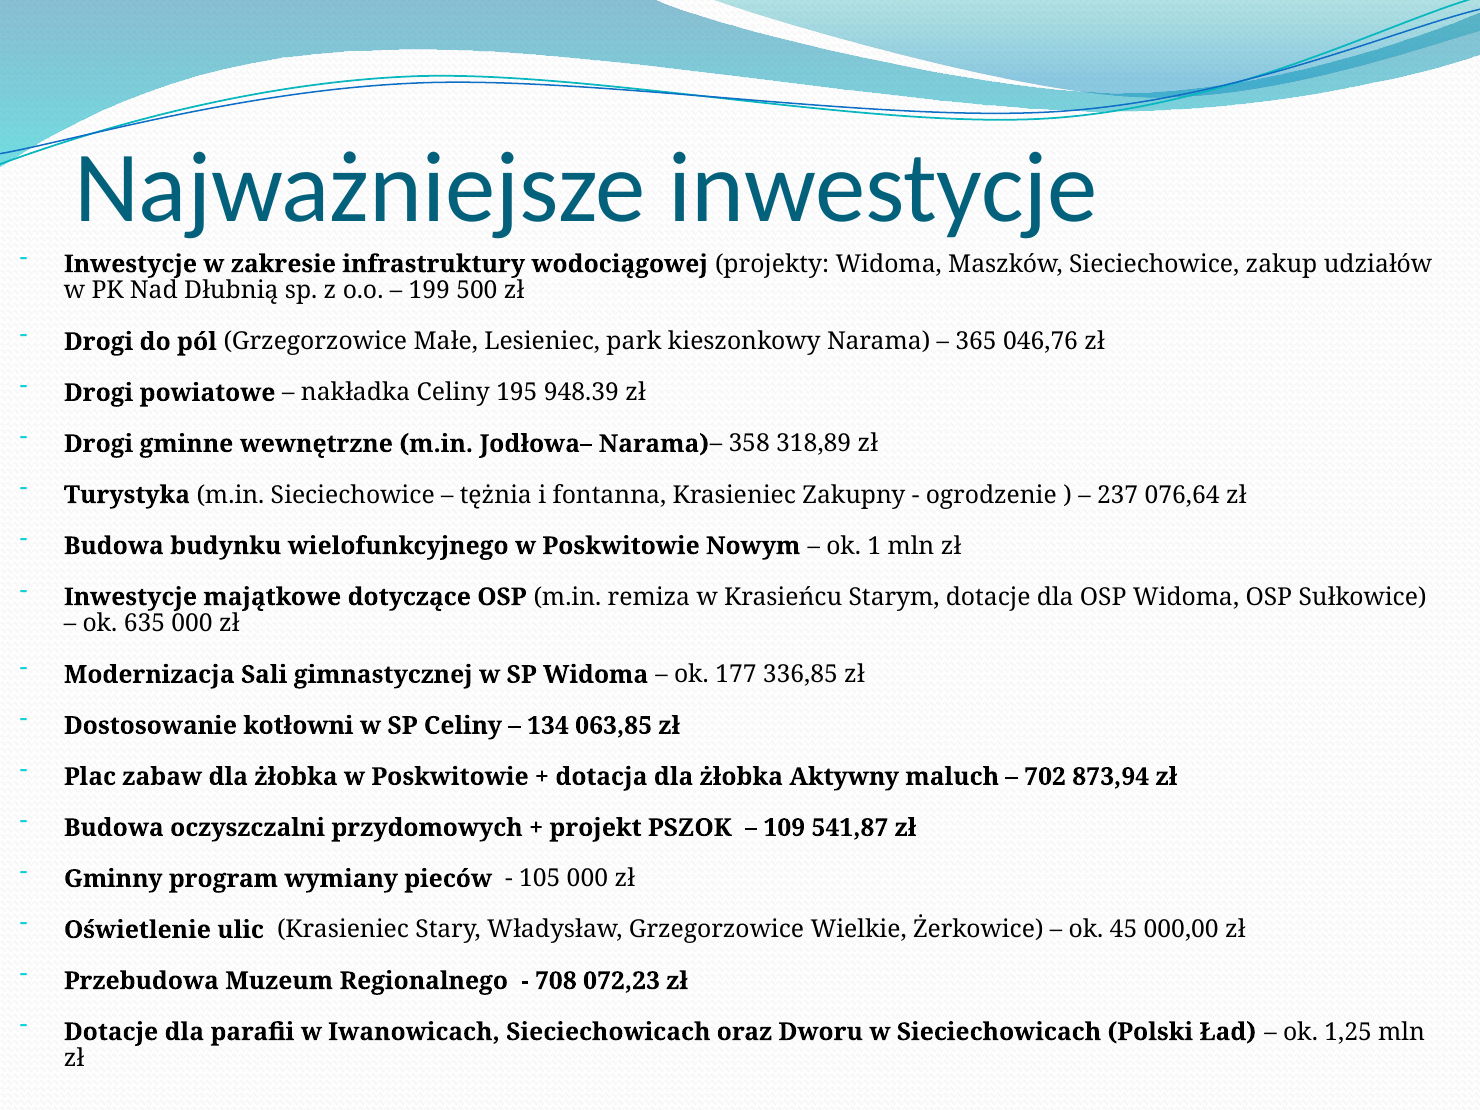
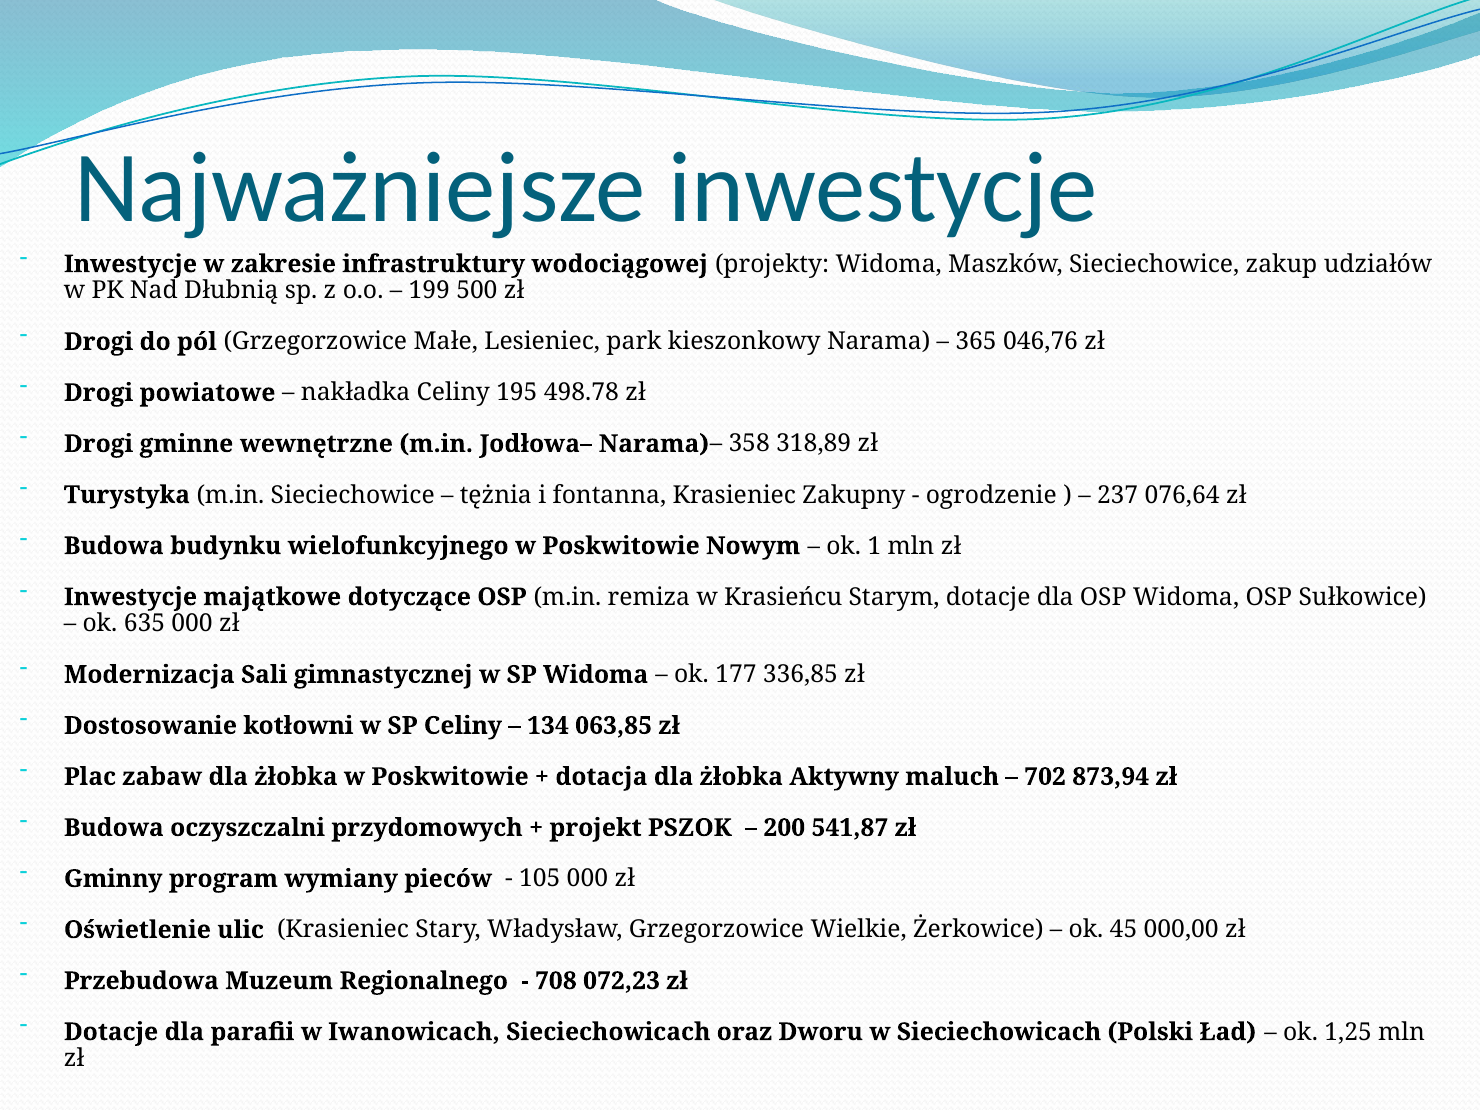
948.39: 948.39 -> 498.78 (581, 393)
109: 109 -> 200 (784, 828)
